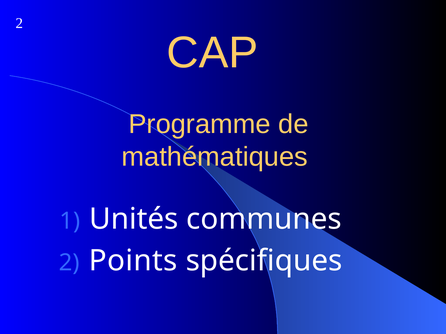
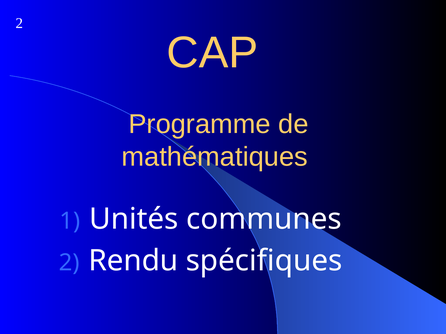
Points: Points -> Rendu (133, 261)
